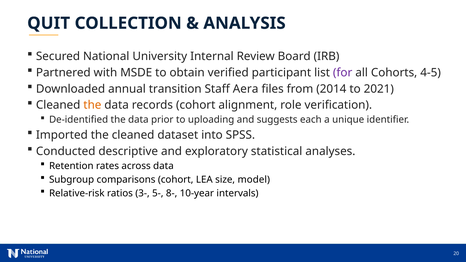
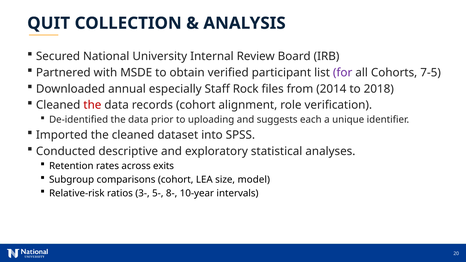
4-5: 4-5 -> 7-5 (431, 73)
transition: transition -> especially (175, 89)
Aera: Aera -> Rock (246, 89)
2021: 2021 -> 2018 (379, 89)
the colour: orange -> red (92, 105)
across data: data -> exits (164, 166)
